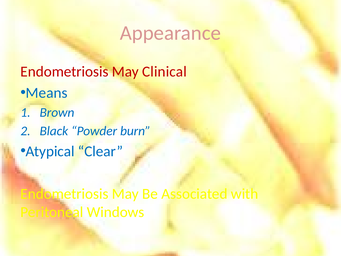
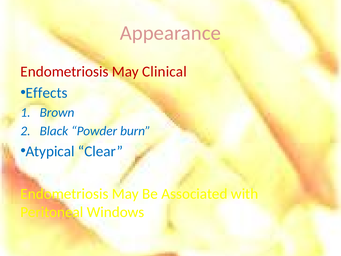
Means: Means -> Effects (47, 93)
